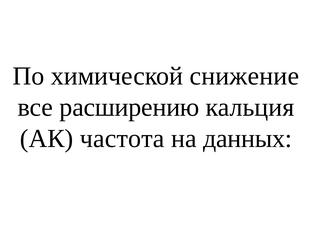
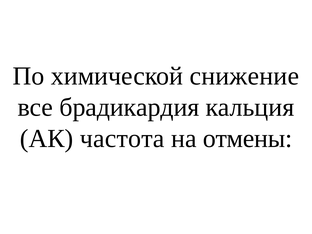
расширению: расширению -> брадикардия (129, 107)
данных: данных -> отмены (248, 139)
